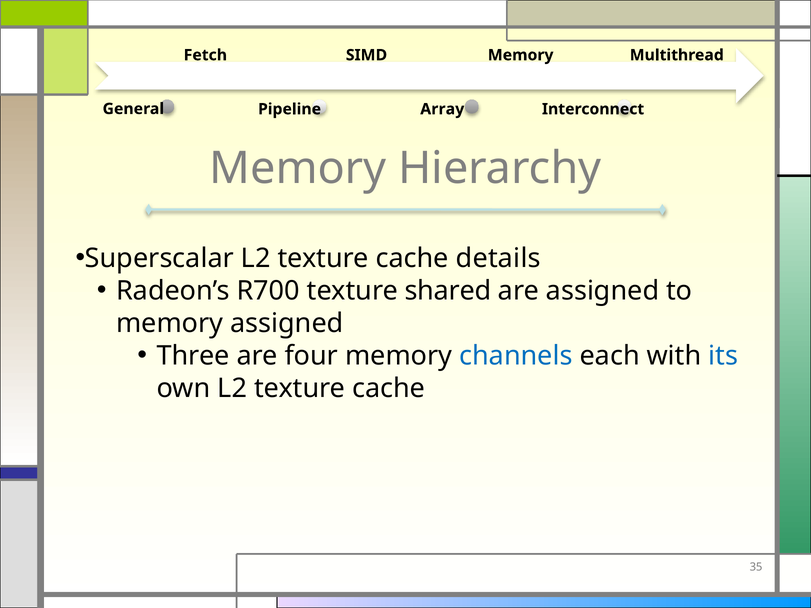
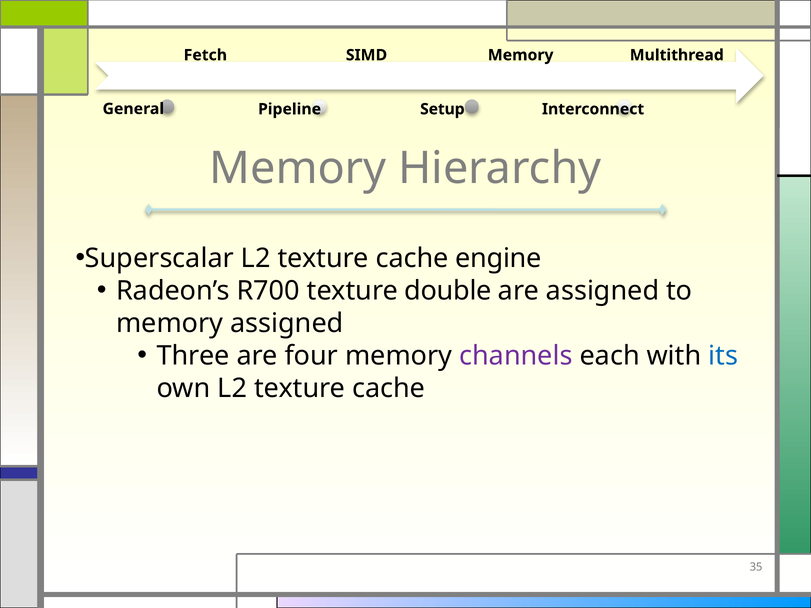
Array: Array -> Setup (442, 109)
details: details -> engine (498, 259)
shared: shared -> double (448, 291)
channels colour: blue -> purple (516, 356)
